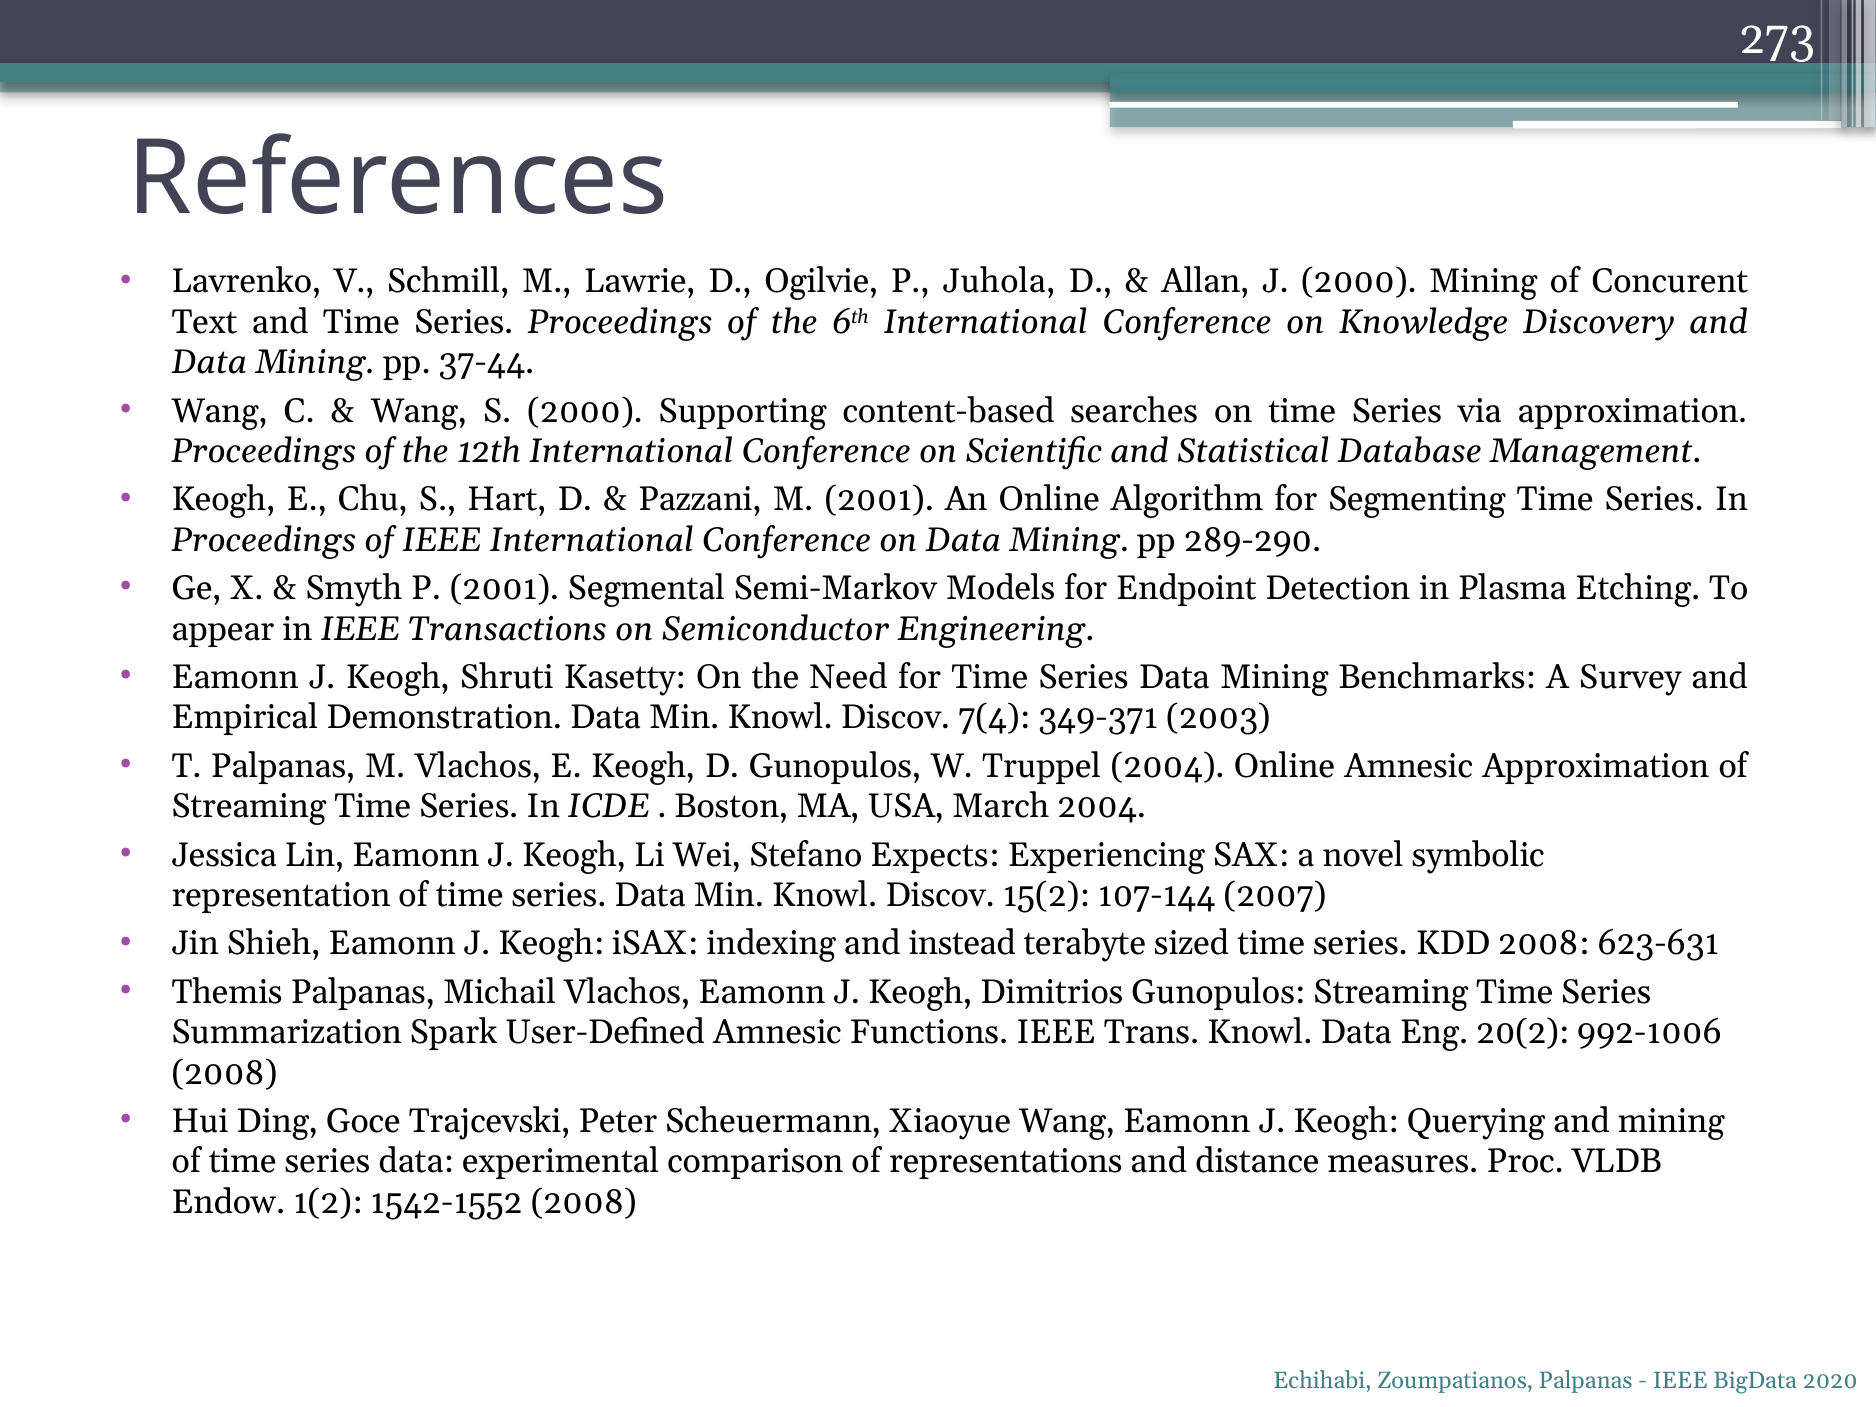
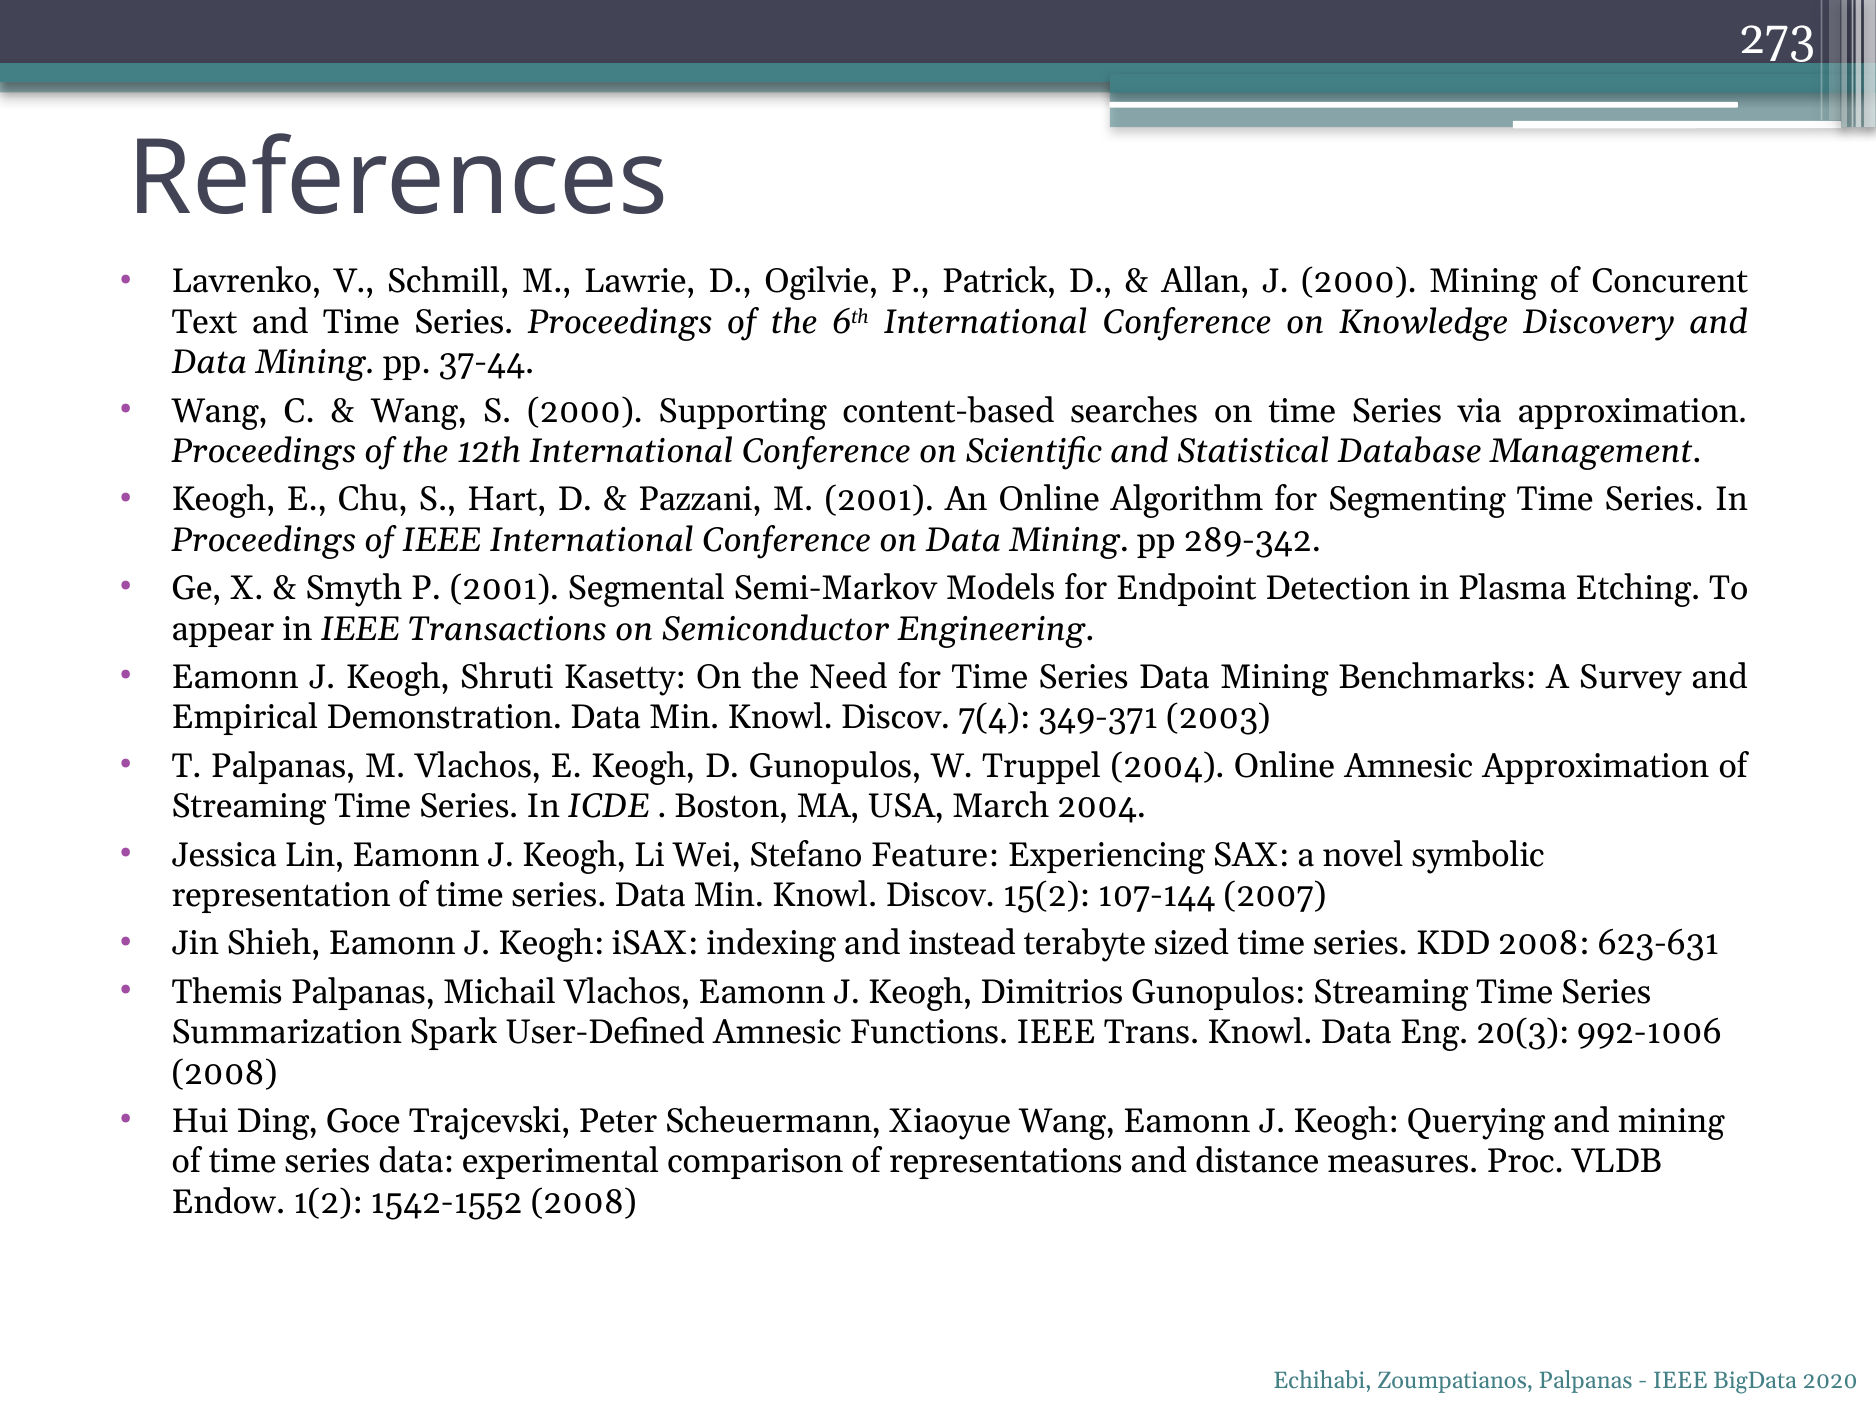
Juhola: Juhola -> Patrick (999, 282)
289-290: 289-290 -> 289-342 (1252, 540)
Expects: Expects -> Feature (935, 855)
20(2: 20(2 -> 20(3 (1523, 1032)
